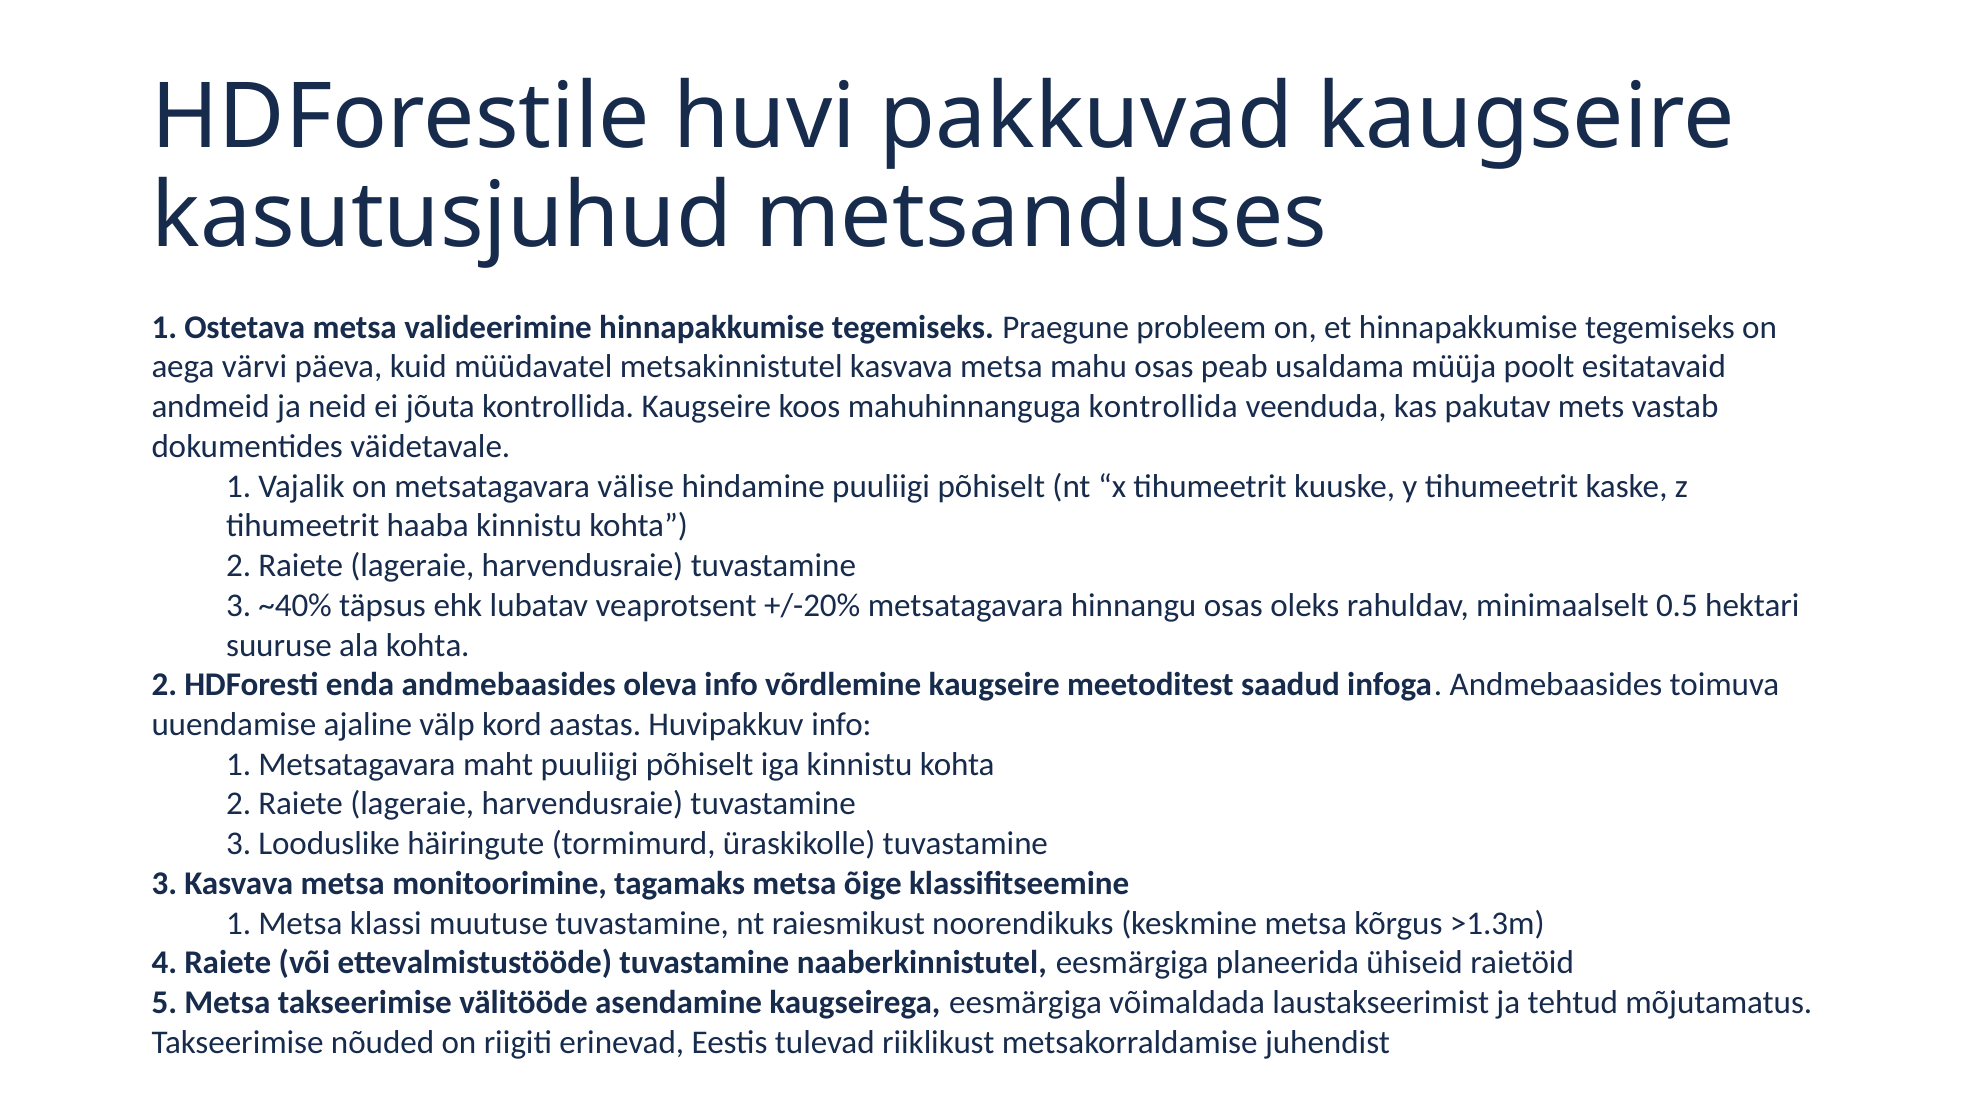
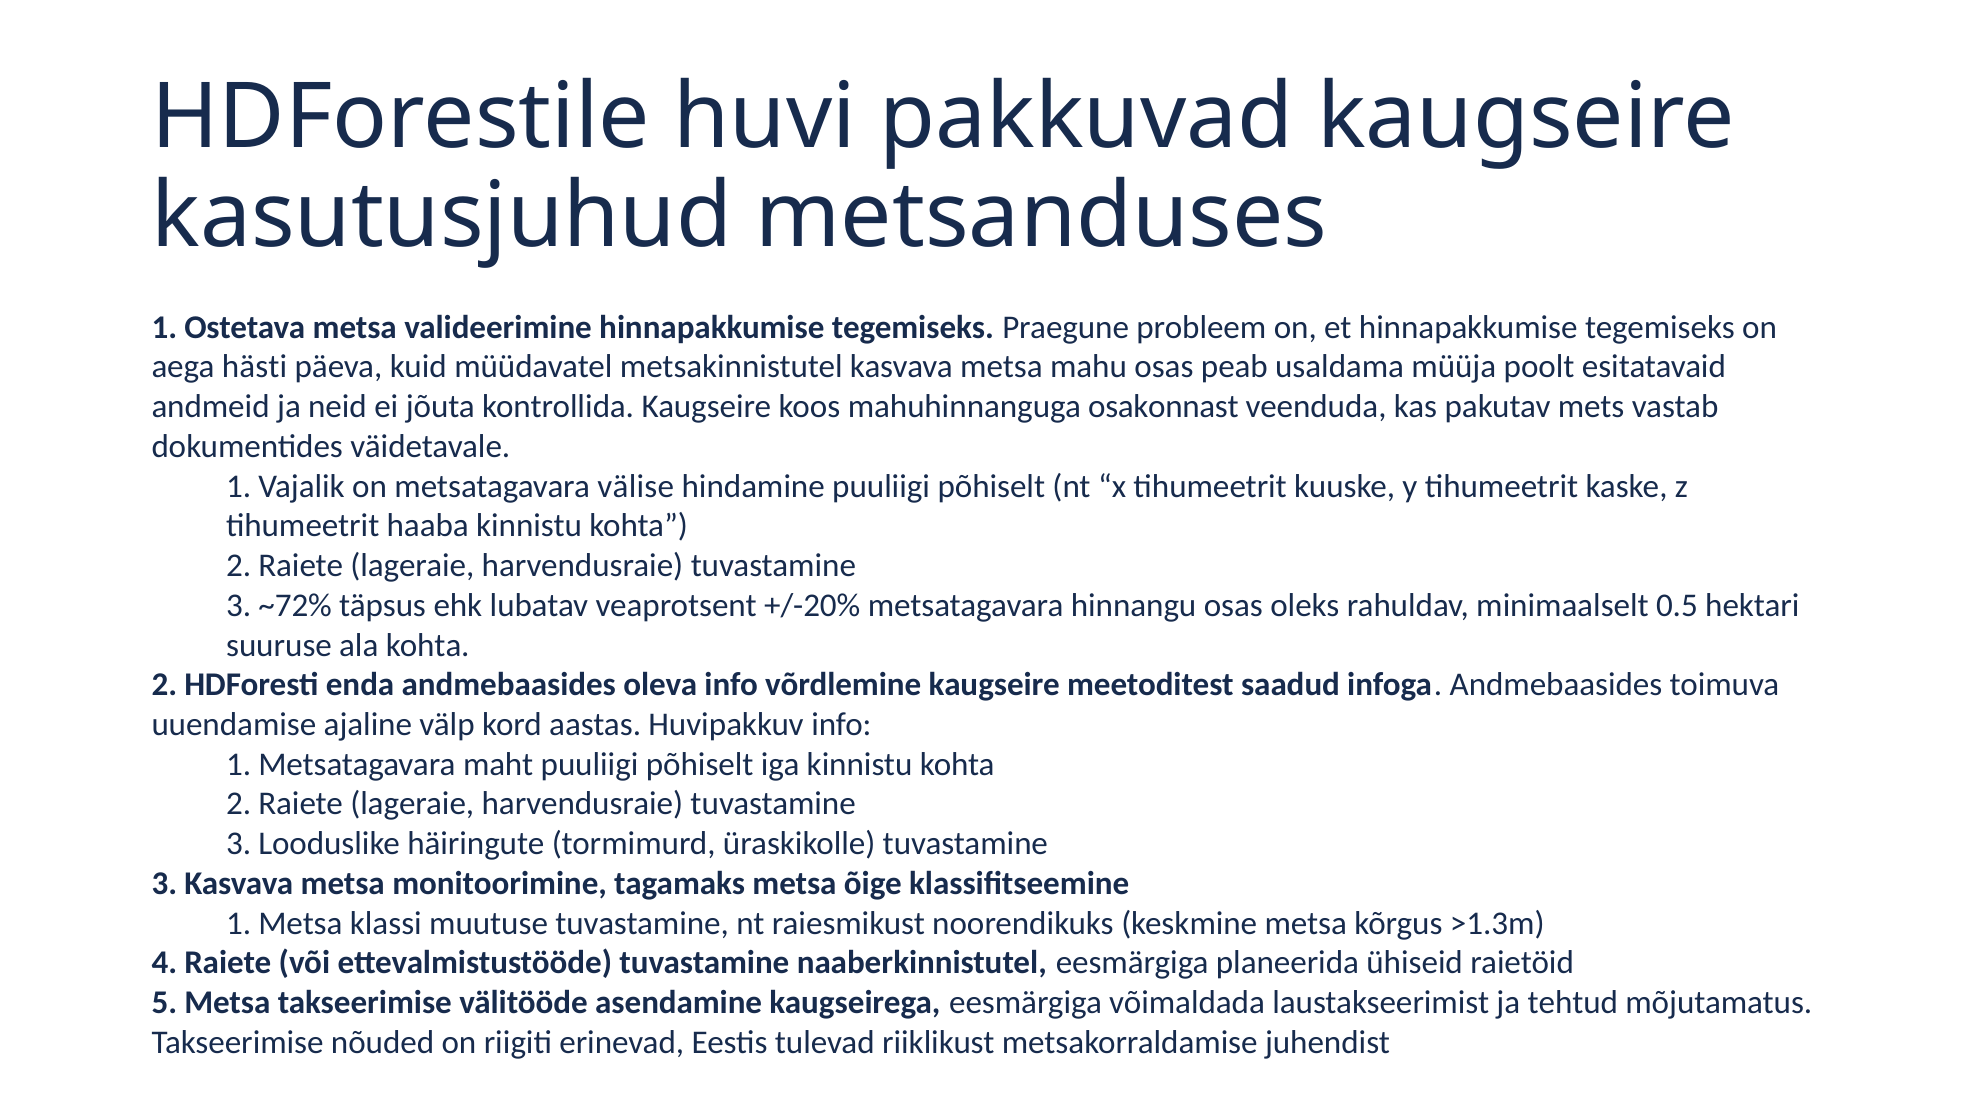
värvi: värvi -> hästi (254, 367)
mahuhinnanguga kontrollida: kontrollida -> osakonnast (1163, 407)
~40%: ~40% -> ~72% (295, 605)
